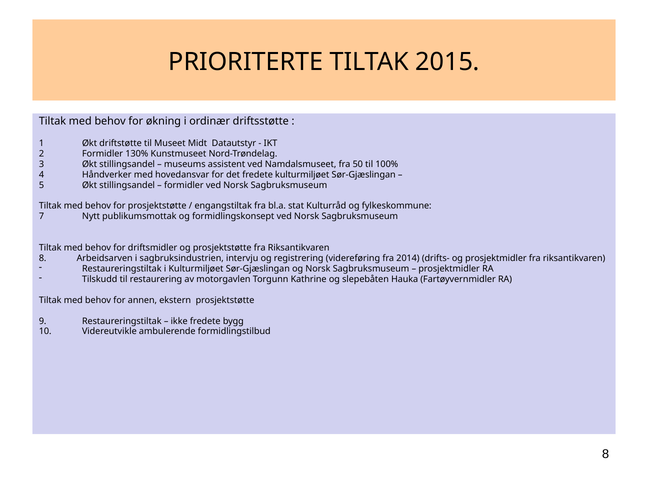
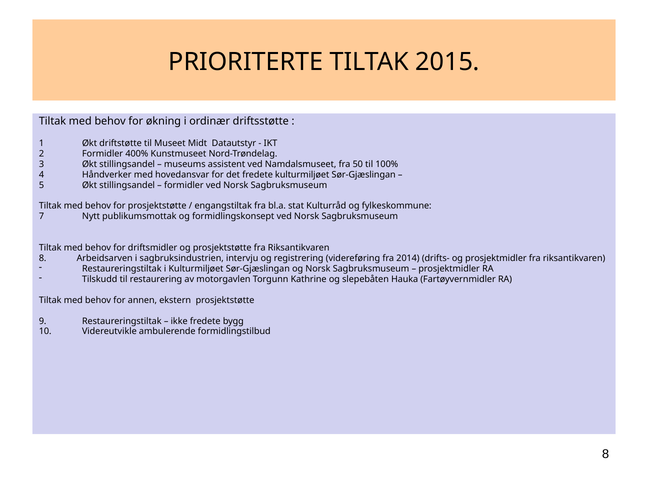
130%: 130% -> 400% (137, 154)
